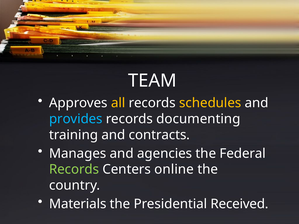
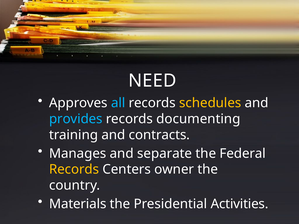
TEAM: TEAM -> NEED (152, 81)
all colour: yellow -> light blue (118, 103)
agencies: agencies -> separate (165, 154)
Records colour: light green -> yellow (74, 170)
online: online -> owner (174, 170)
Received: Received -> Activities (240, 204)
